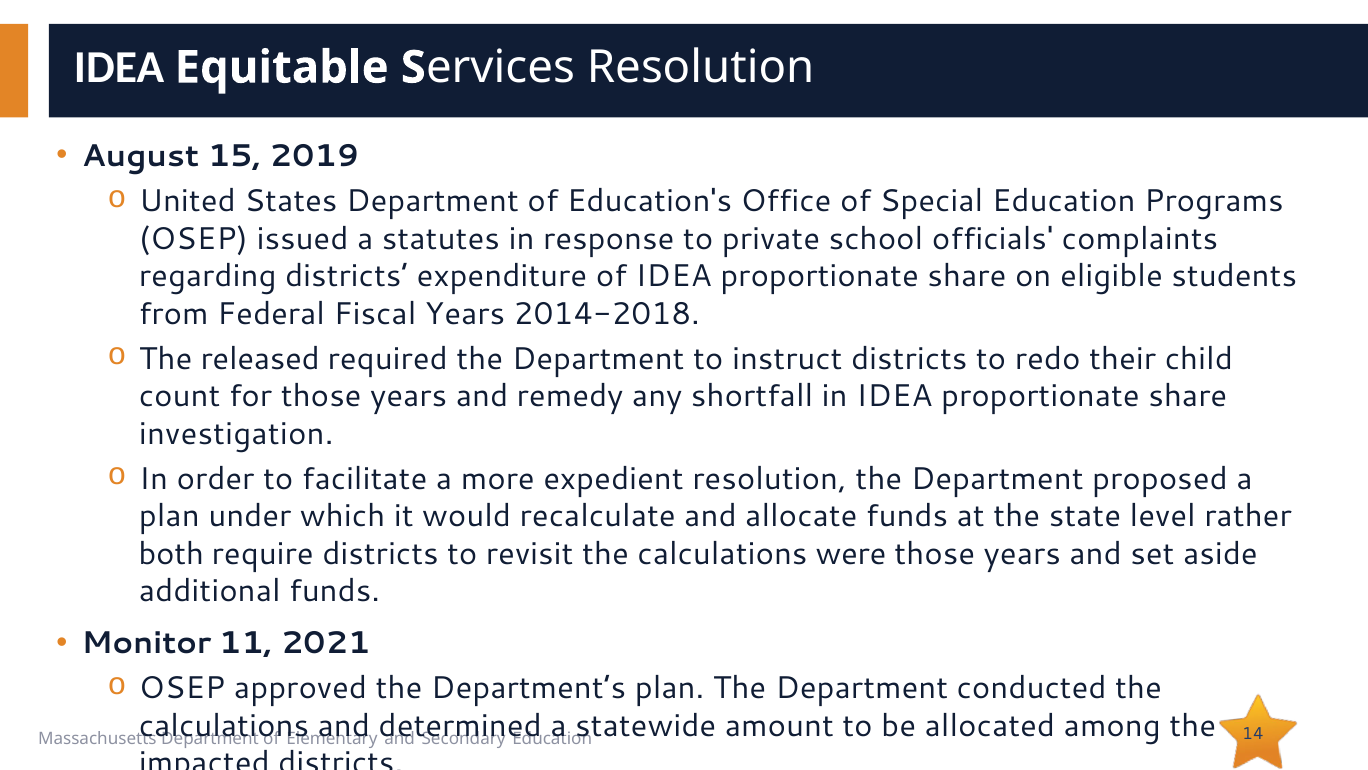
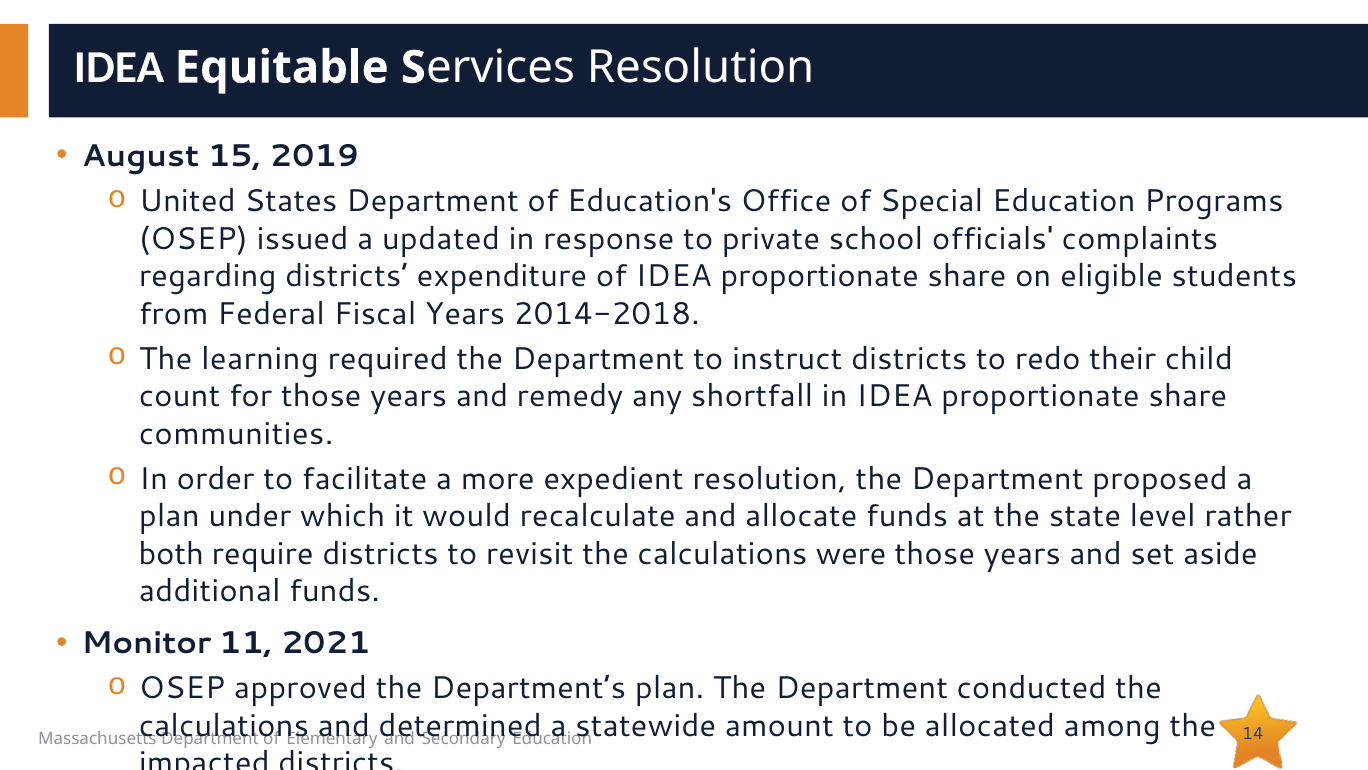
statutes: statutes -> updated (441, 239)
released: released -> learning (260, 358)
investigation: investigation -> communities (236, 434)
